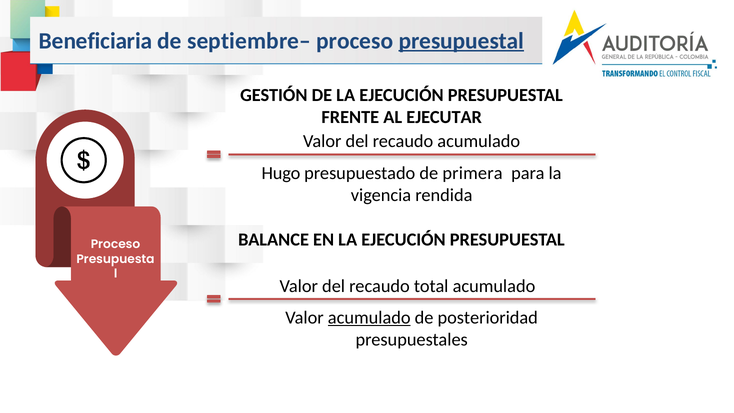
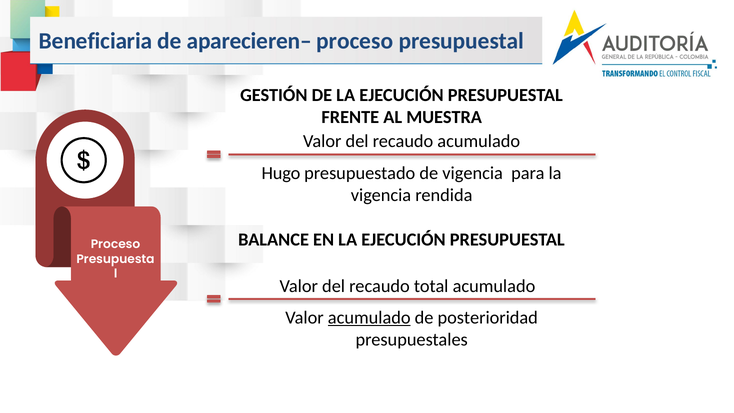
septiembre–: septiembre– -> aparecieren– (249, 41)
presupuestal underline: present -> none (461, 41)
EJECUTAR: EJECUTAR -> MUESTRA (444, 117)
de primera: primera -> vigencia (473, 173)
